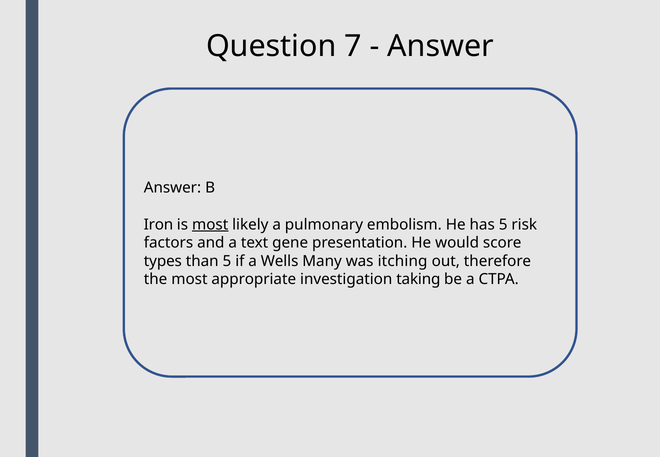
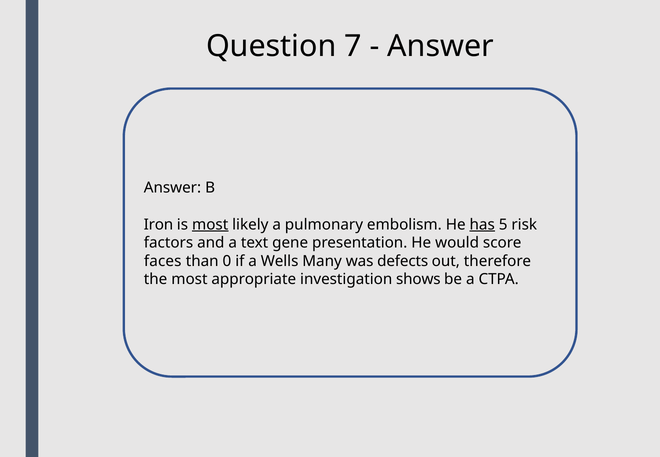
has underline: none -> present (482, 224)
types: types -> faces (163, 261)
than 5: 5 -> 0 (227, 261)
itching: itching -> defects (403, 261)
taking: taking -> shows (418, 279)
